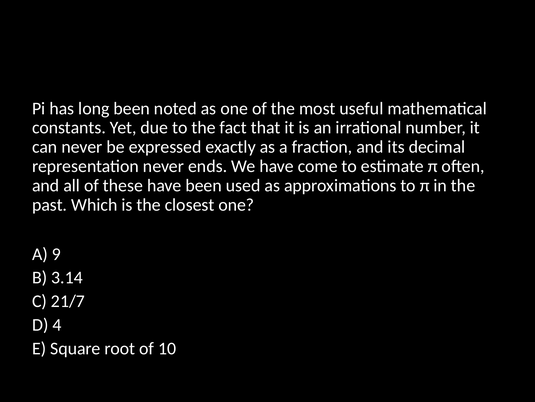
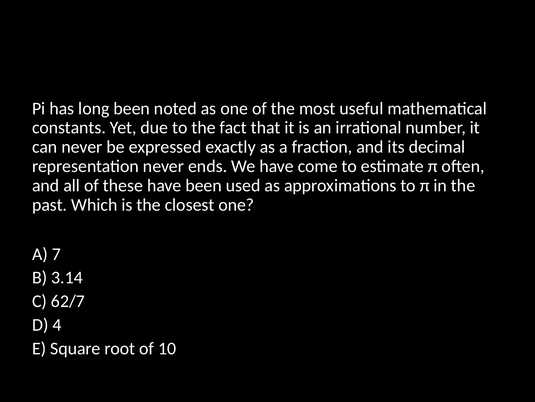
9: 9 -> 7 (56, 254)
21/7: 21/7 -> 62/7 (68, 301)
